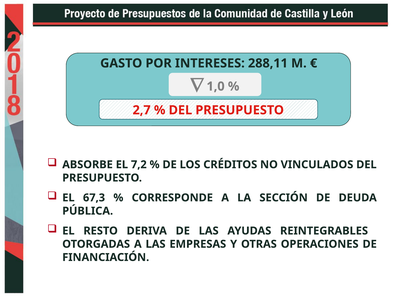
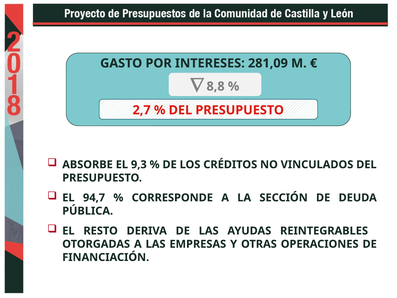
288,11: 288,11 -> 281,09 (268, 63)
1,0: 1,0 -> 8,8 (216, 86)
7,2: 7,2 -> 9,3 (139, 164)
67,3: 67,3 -> 94,7 (94, 198)
